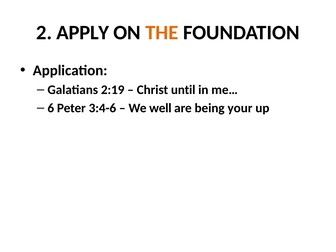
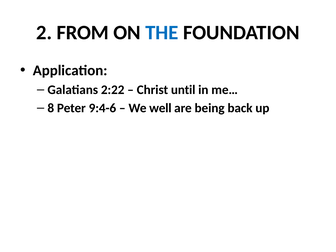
APPLY: APPLY -> FROM (83, 33)
THE colour: orange -> blue (162, 33)
2:19: 2:19 -> 2:22 (113, 90)
6: 6 -> 8 (51, 108)
3:4-6: 3:4-6 -> 9:4-6 (102, 108)
your: your -> back (240, 108)
